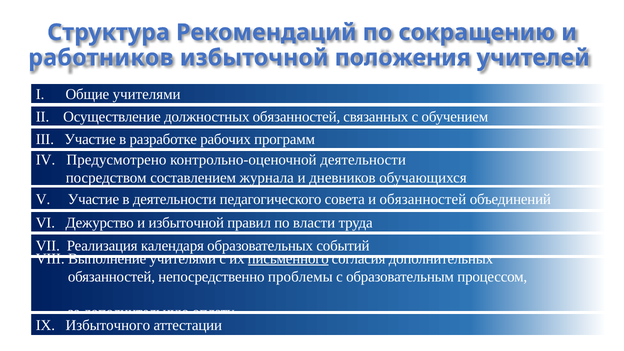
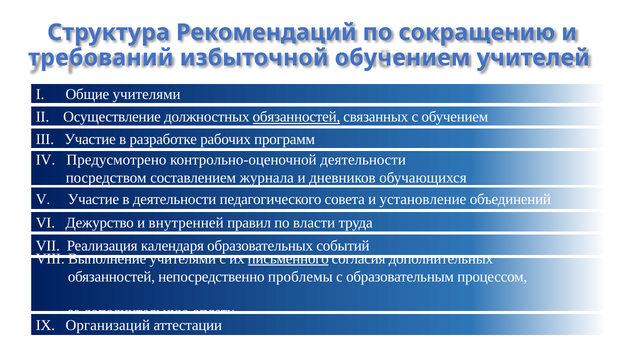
работников: работников -> требований (101, 58)
избыточной положения: положения -> обучением (403, 58)
обязанностей underline: none -> present (296, 117)
и обязанностей: обязанностей -> установление (423, 199)
и избыточной: избыточной -> внутренней (186, 223)
Избыточного: Избыточного -> Организаций (108, 325)
